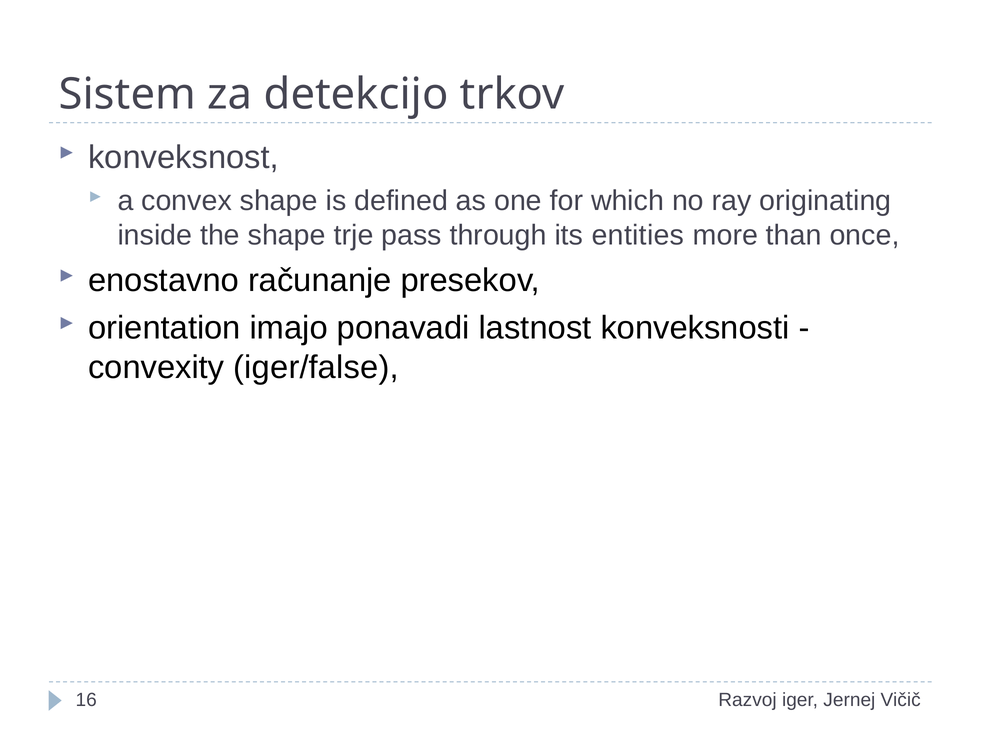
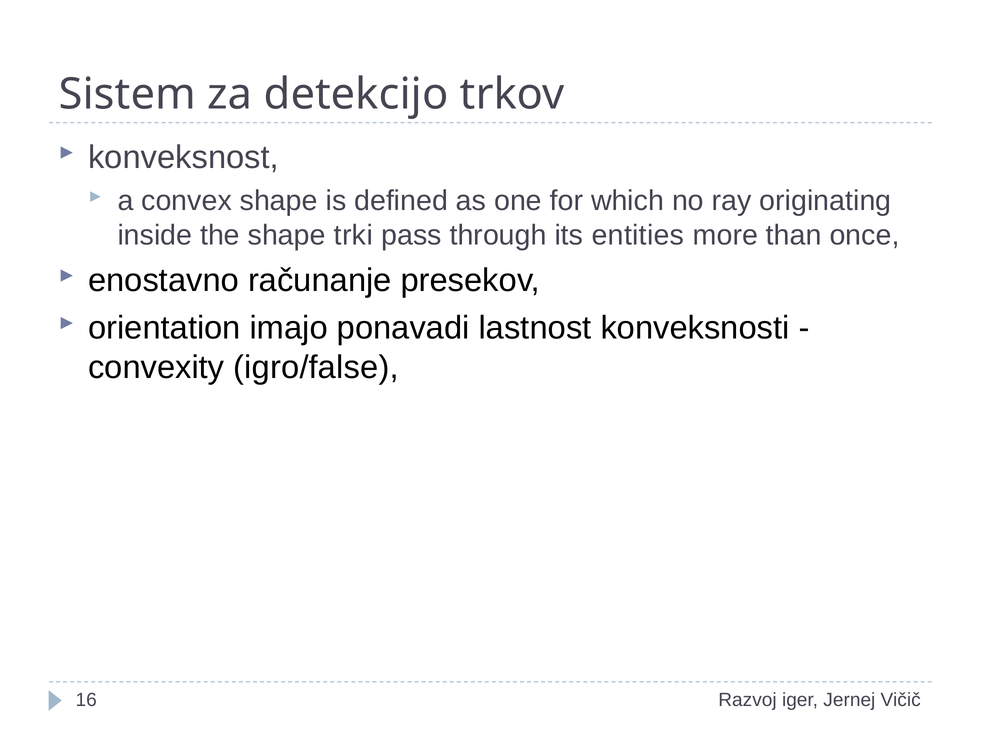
trje: trje -> trki (353, 235)
iger/false: iger/false -> igro/false (316, 367)
